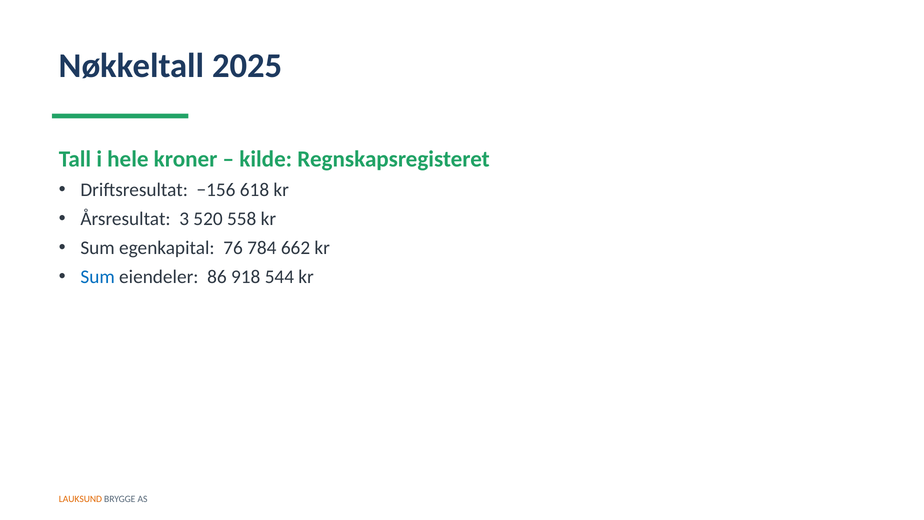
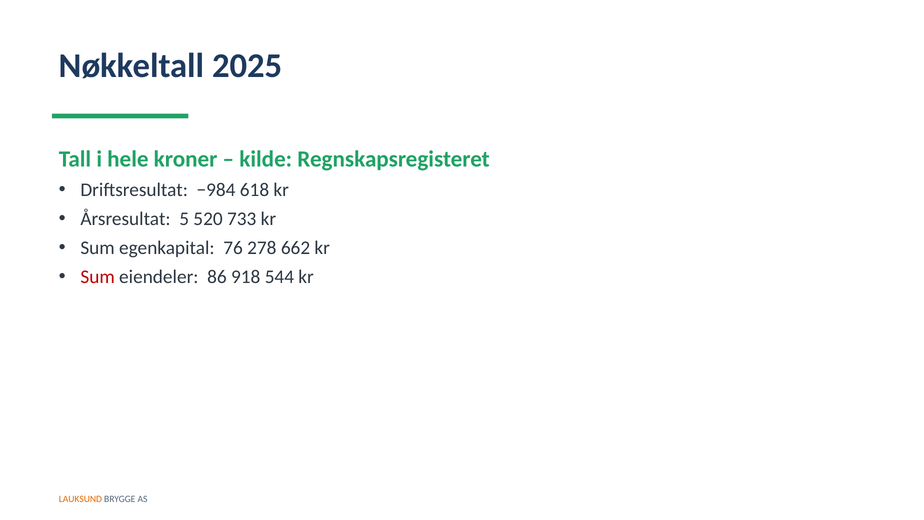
−156: −156 -> −984 (216, 190)
3: 3 -> 5 (184, 219)
558: 558 -> 733 (242, 219)
784: 784 -> 278 (262, 248)
Sum colour: blue -> red (98, 277)
